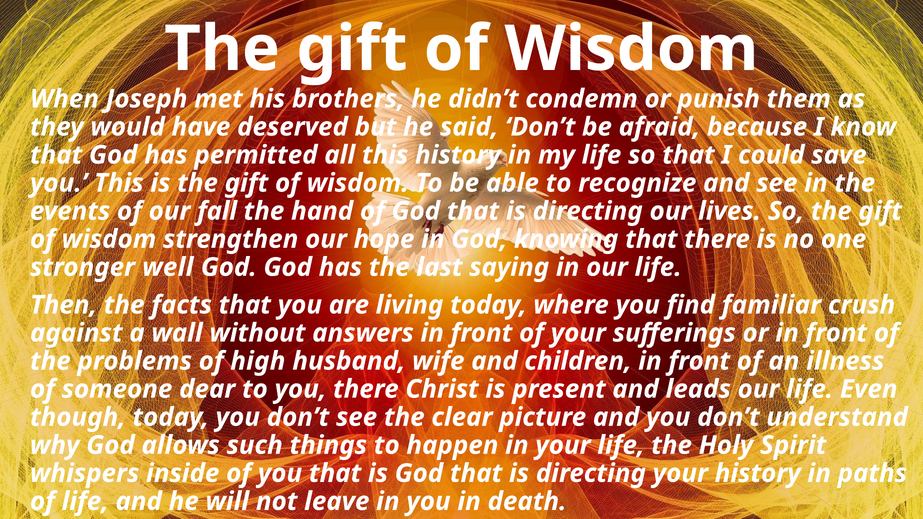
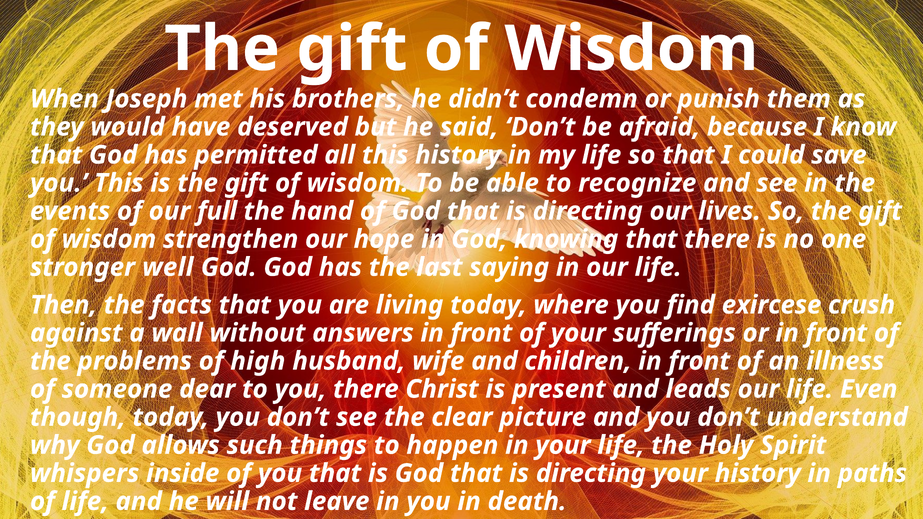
fall: fall -> full (217, 211)
familiar: familiar -> exircese (772, 305)
